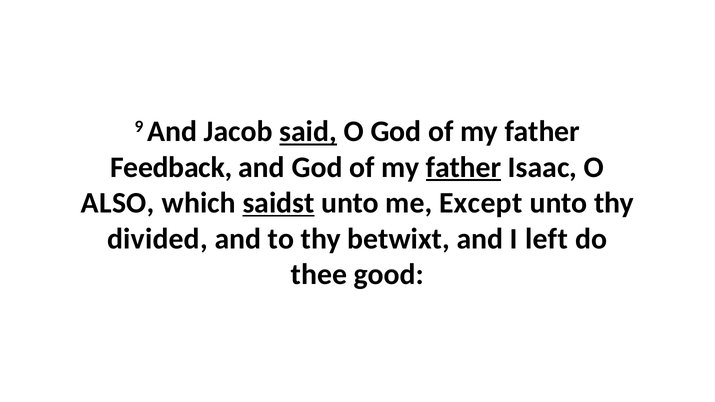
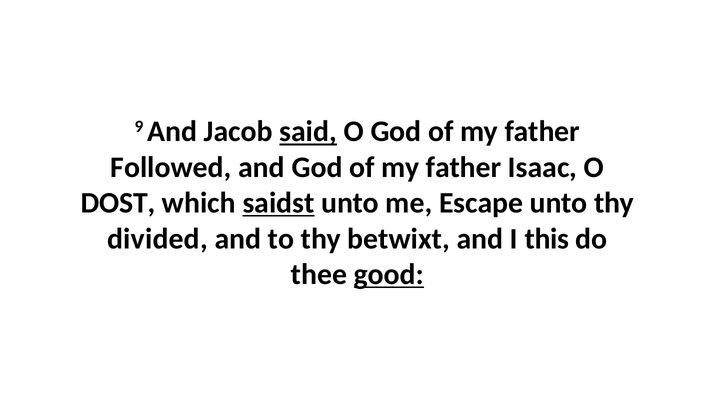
Feedback: Feedback -> Followed (171, 167)
father underline: present -> none (464, 167)
ALSO: ALSO -> DOST (118, 203)
Except: Except -> Escape (481, 203)
left: left -> this (547, 239)
good underline: none -> present (389, 275)
